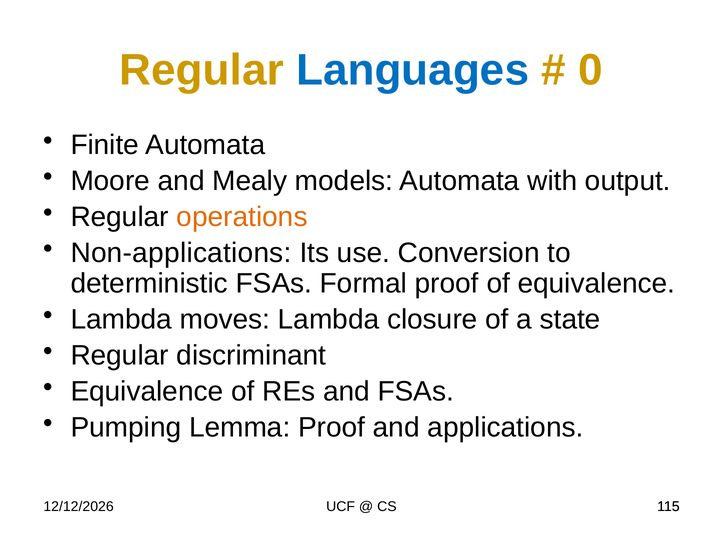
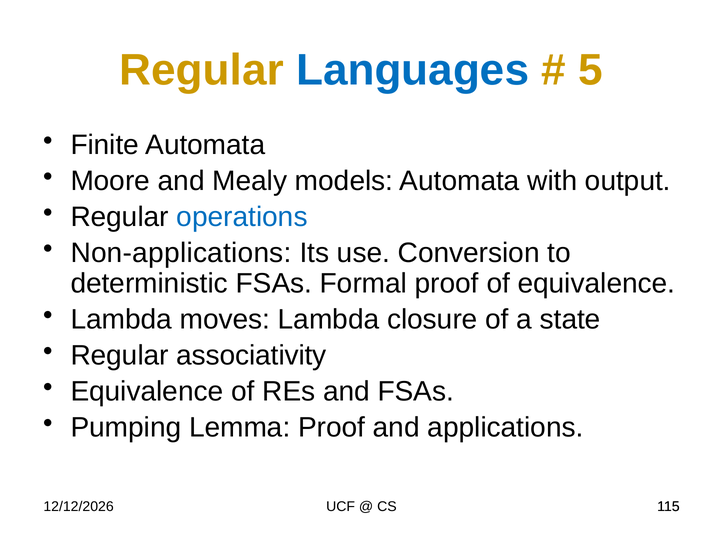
0: 0 -> 5 (590, 70)
operations colour: orange -> blue (242, 217)
discriminant: discriminant -> associativity (251, 356)
